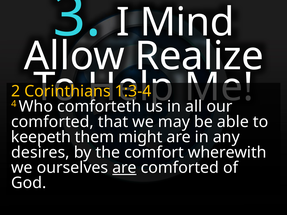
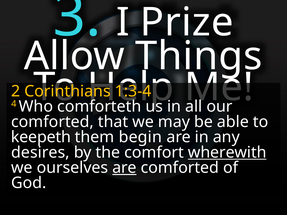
Mind: Mind -> Prize (187, 22)
Realize: Realize -> Things (199, 56)
might: might -> begin (140, 137)
wherewith underline: none -> present (227, 153)
